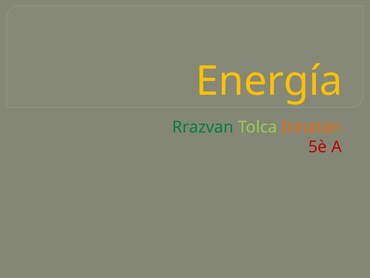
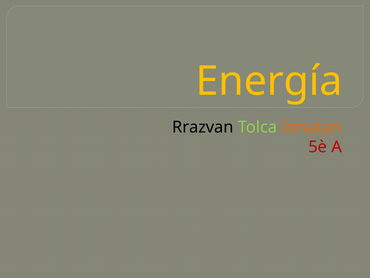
Rrazvan colour: green -> black (203, 127)
